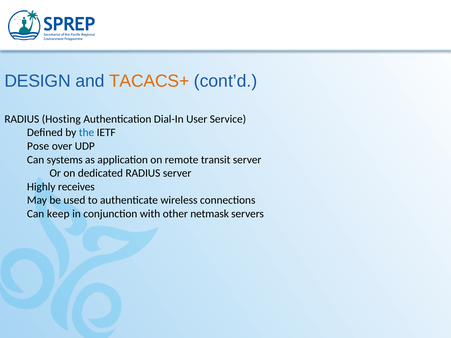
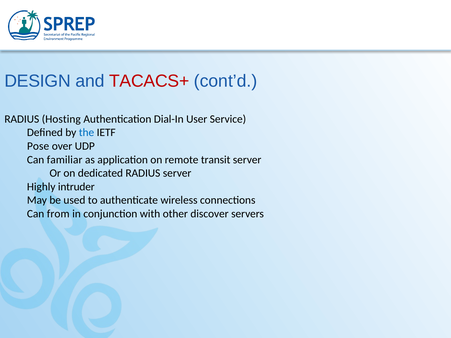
TACACS+ colour: orange -> red (149, 81)
systems: systems -> familiar (65, 160)
receives: receives -> intruder (76, 187)
keep: keep -> from (58, 214)
netmask: netmask -> discover (210, 214)
